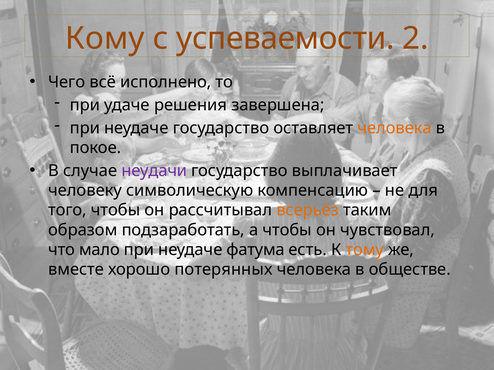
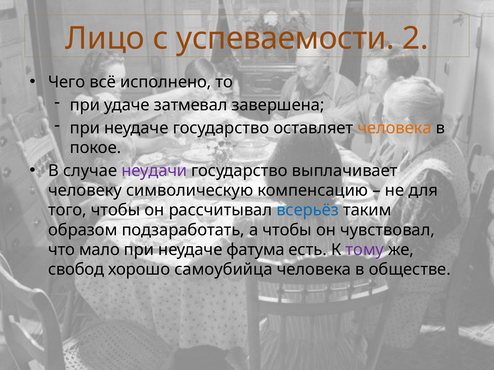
Кому: Кому -> Лицо (105, 38)
решения: решения -> затмевал (191, 105)
всерьёз colour: orange -> blue (308, 210)
тому colour: orange -> purple (365, 250)
вместе: вместе -> свобод (76, 270)
потерянных: потерянных -> самоубийца (223, 270)
